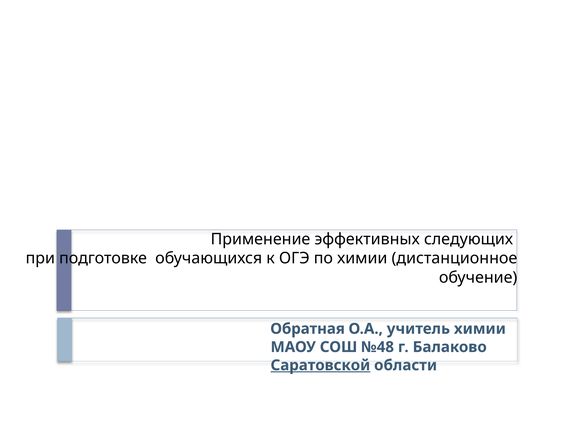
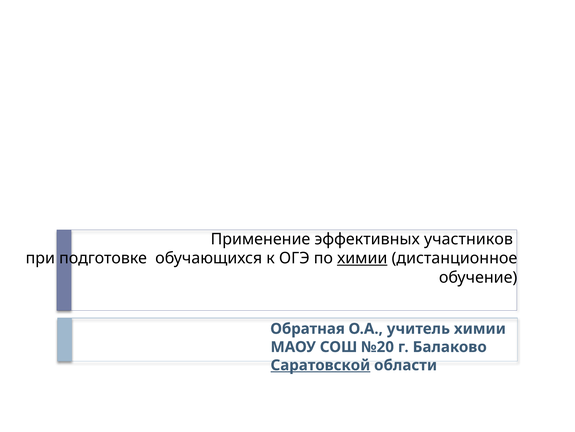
следующих: следующих -> участников (468, 239)
химии underline: none -> present (362, 258)
№48: №48 -> №20 (378, 346)
